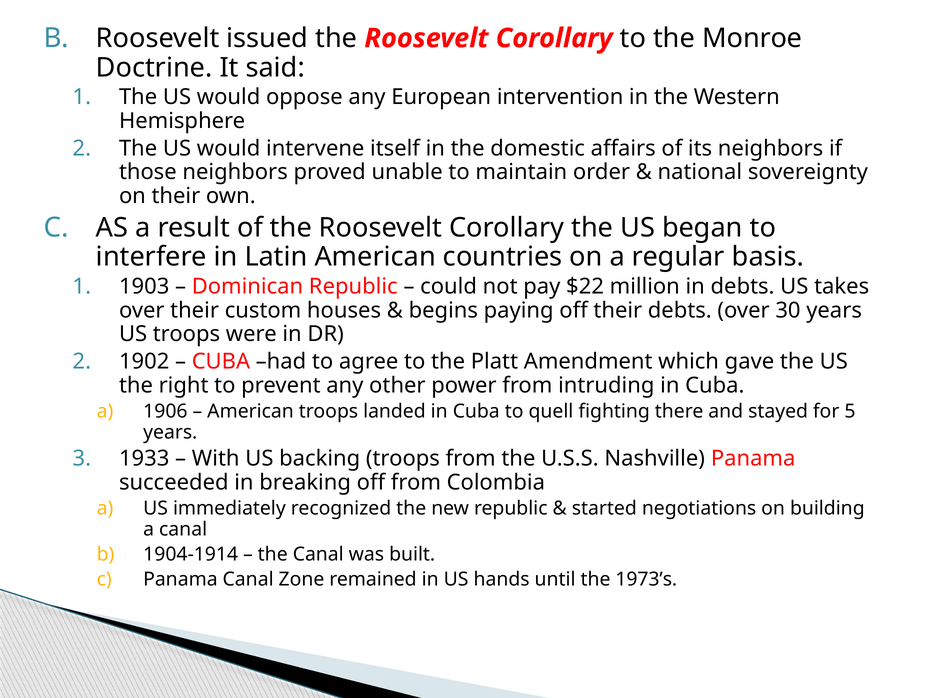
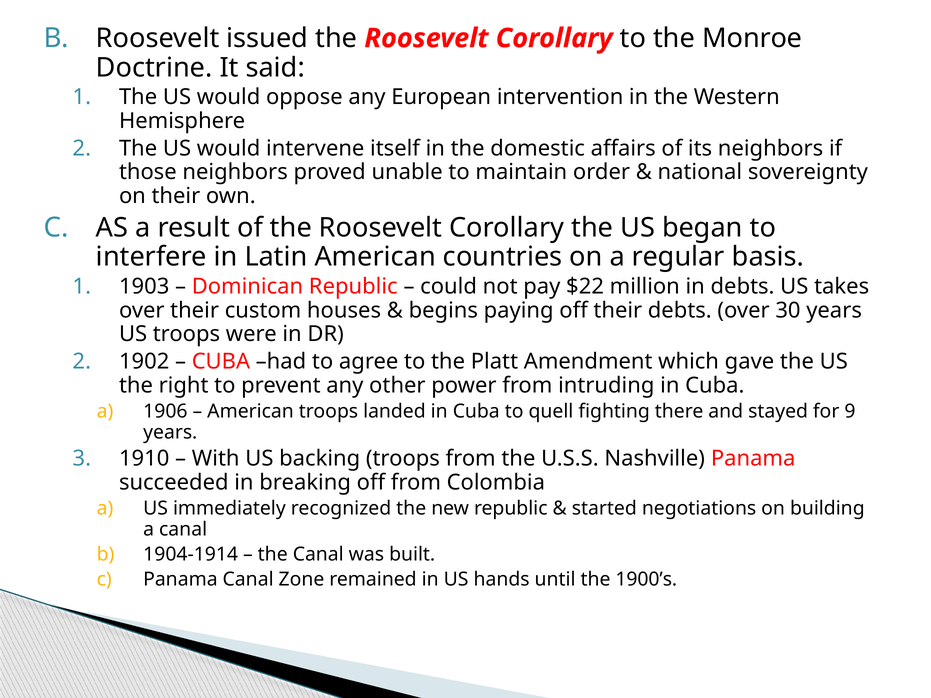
5: 5 -> 9 (850, 411)
1933: 1933 -> 1910 (144, 459)
1973’s: 1973’s -> 1900’s (646, 580)
